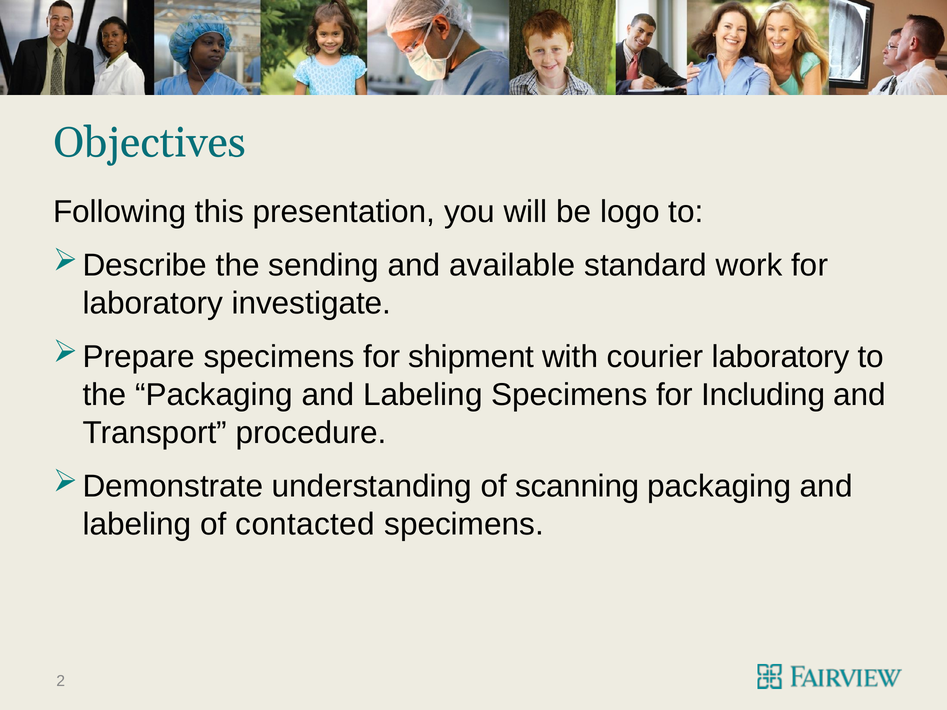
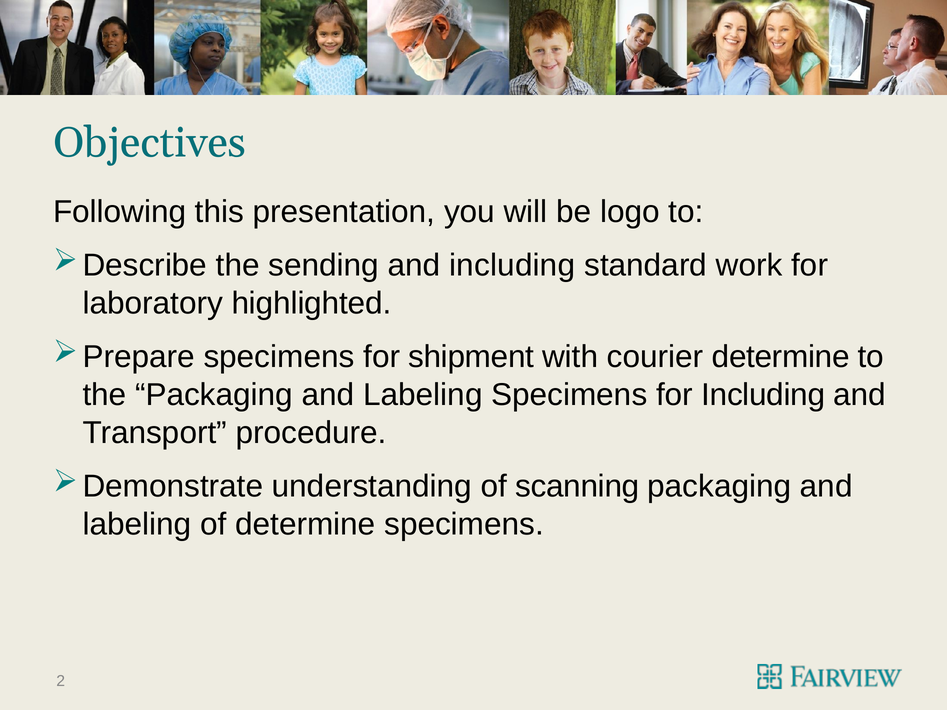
and available: available -> including (512, 265)
investigate: investigate -> highlighted (311, 303)
courier laboratory: laboratory -> determine (781, 357)
of contacted: contacted -> determine (305, 524)
